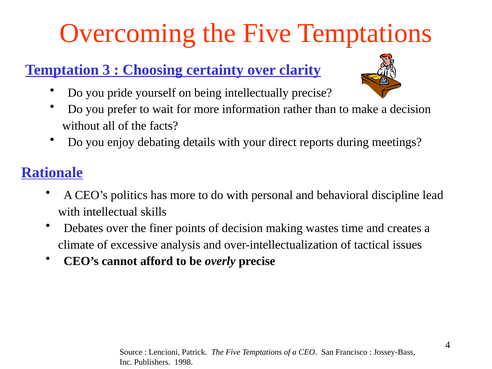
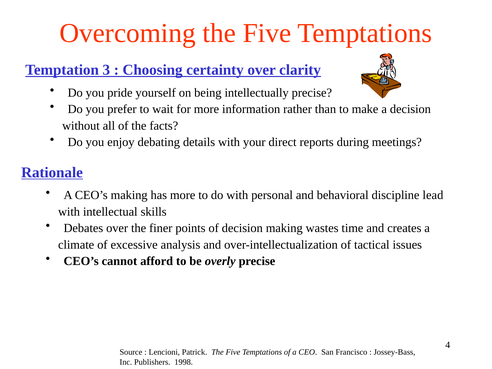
CEO’s politics: politics -> making (129, 195)
